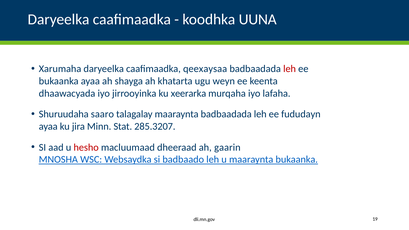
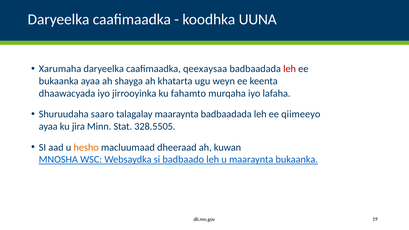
xeerarka: xeerarka -> fahamto (188, 94)
fududayn: fududayn -> qiimeeyo (301, 114)
285.3207: 285.3207 -> 328.5505 (155, 127)
hesho colour: red -> orange (86, 147)
gaarin: gaarin -> kuwan (227, 147)
